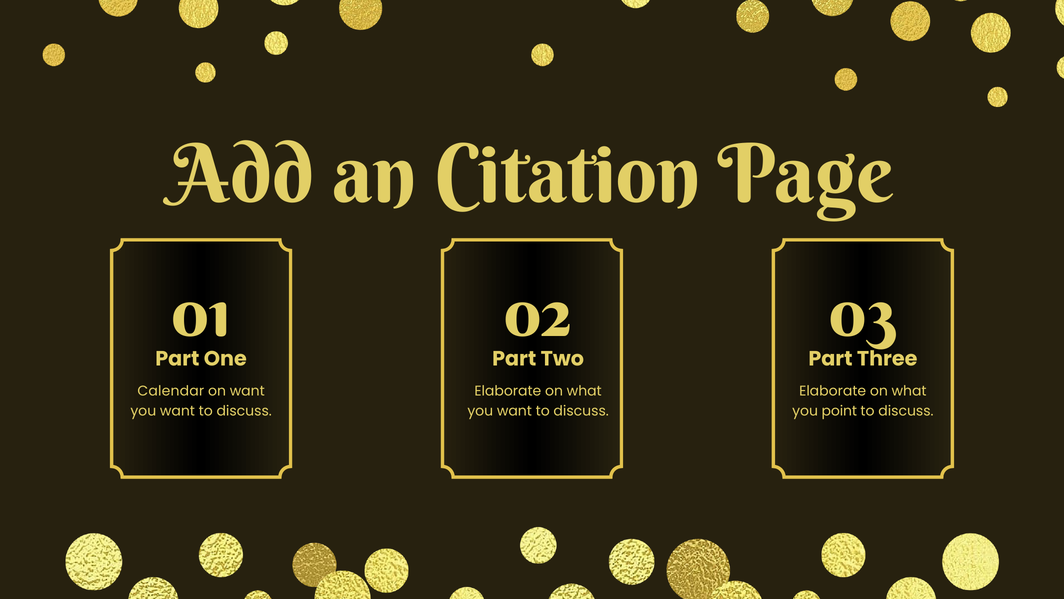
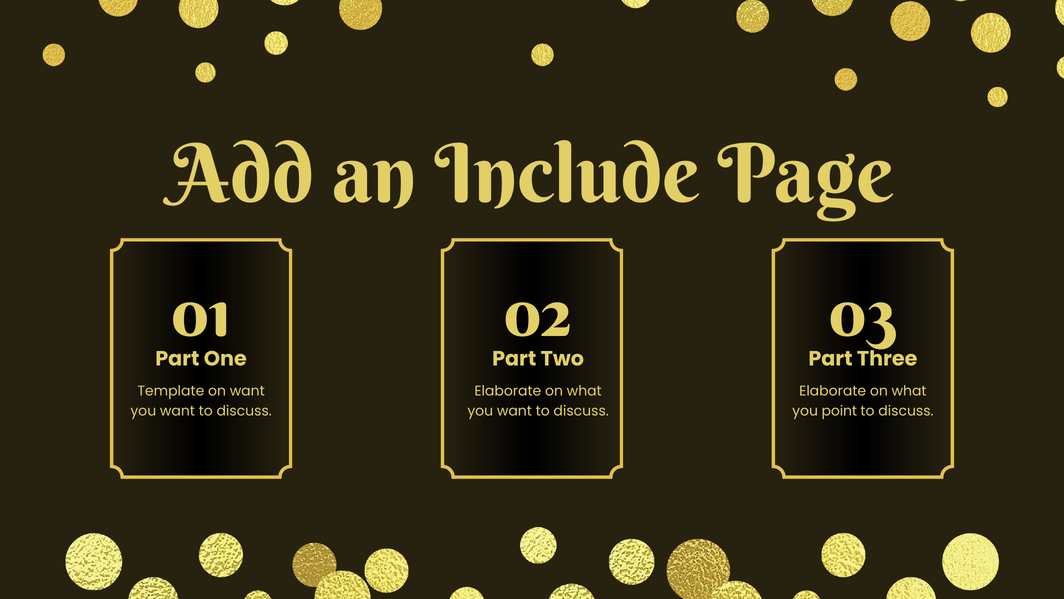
Citation: Citation -> Include (567, 175)
Calendar: Calendar -> Template (171, 391)
